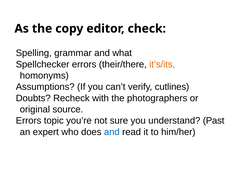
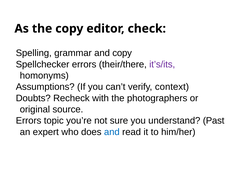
and what: what -> copy (122, 53)
it’s/its colour: orange -> purple (162, 64)
cutlines: cutlines -> context (172, 87)
